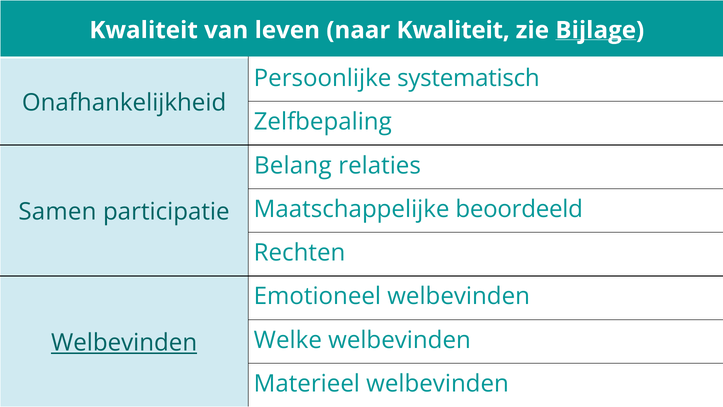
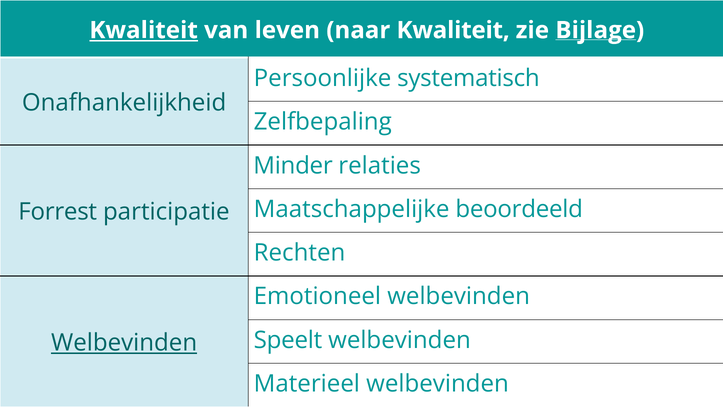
Kwaliteit underline: none -> present (144, 30)
Belang: Belang -> Minder (293, 165)
Samen: Samen -> Forrest (58, 212)
Welke: Welke -> Speelt (288, 340)
